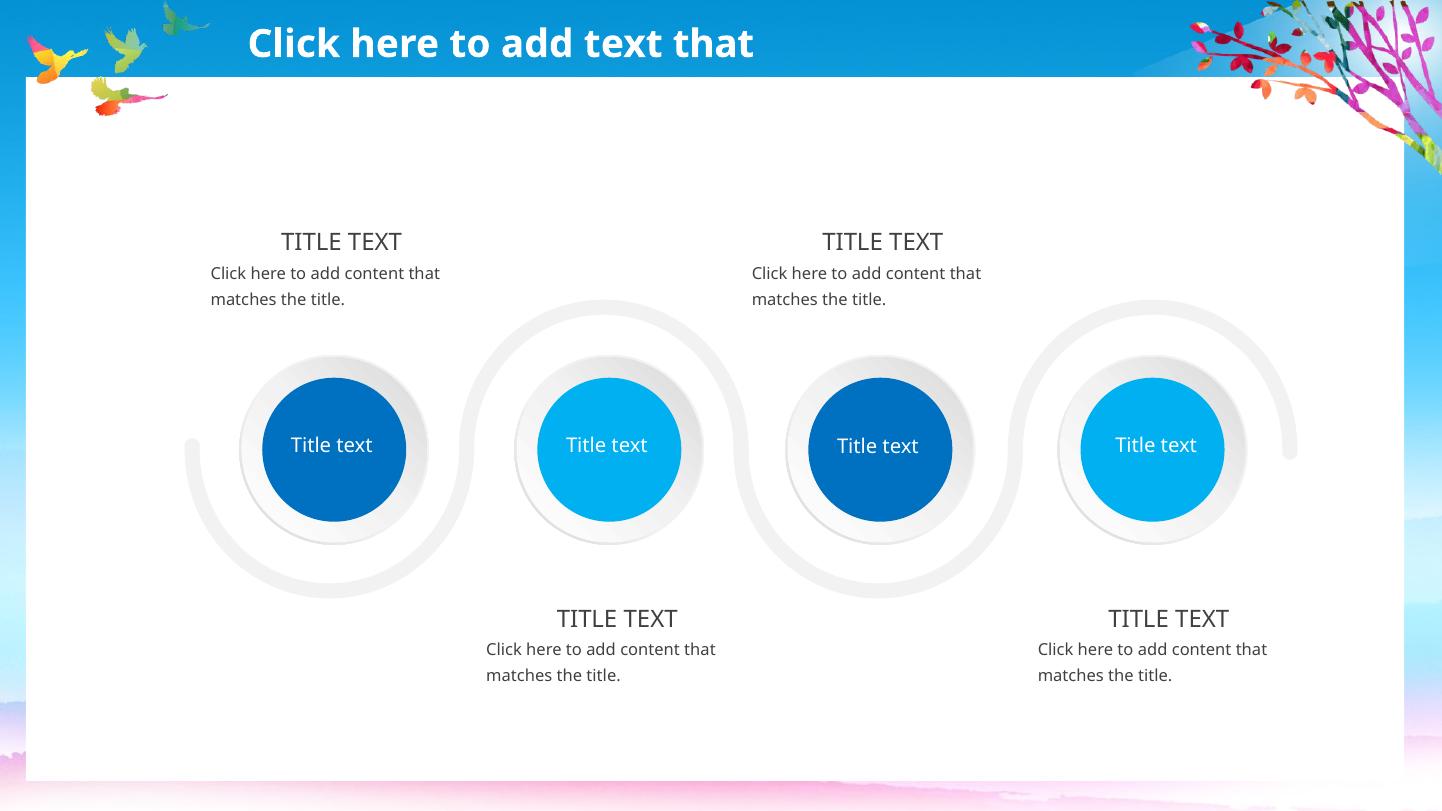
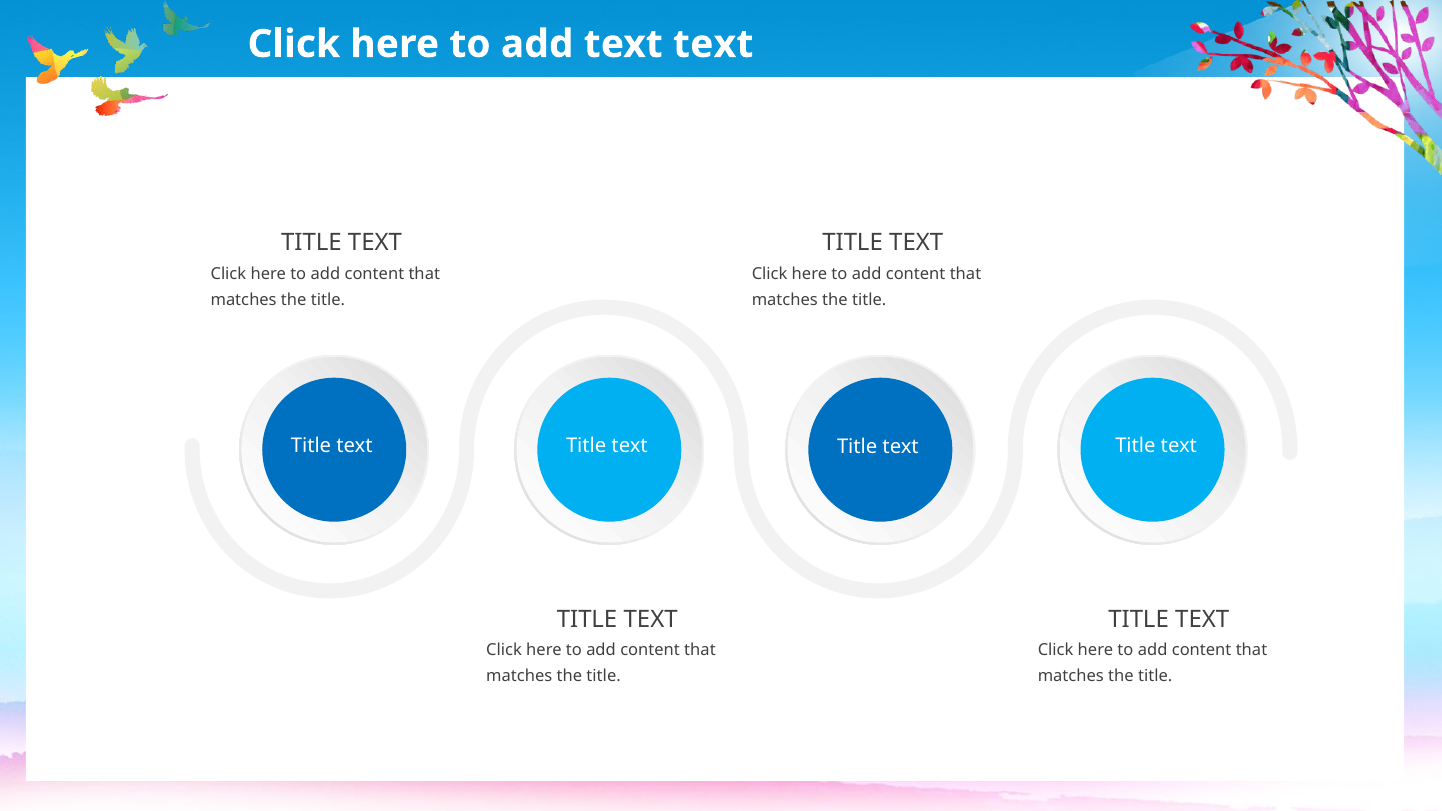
that: that -> text (713, 44)
